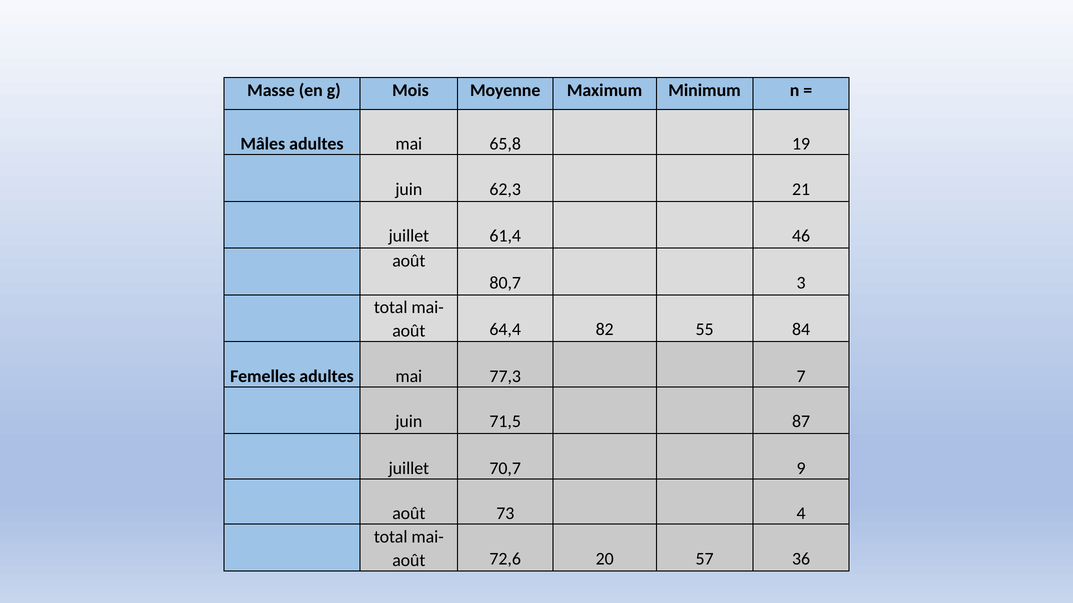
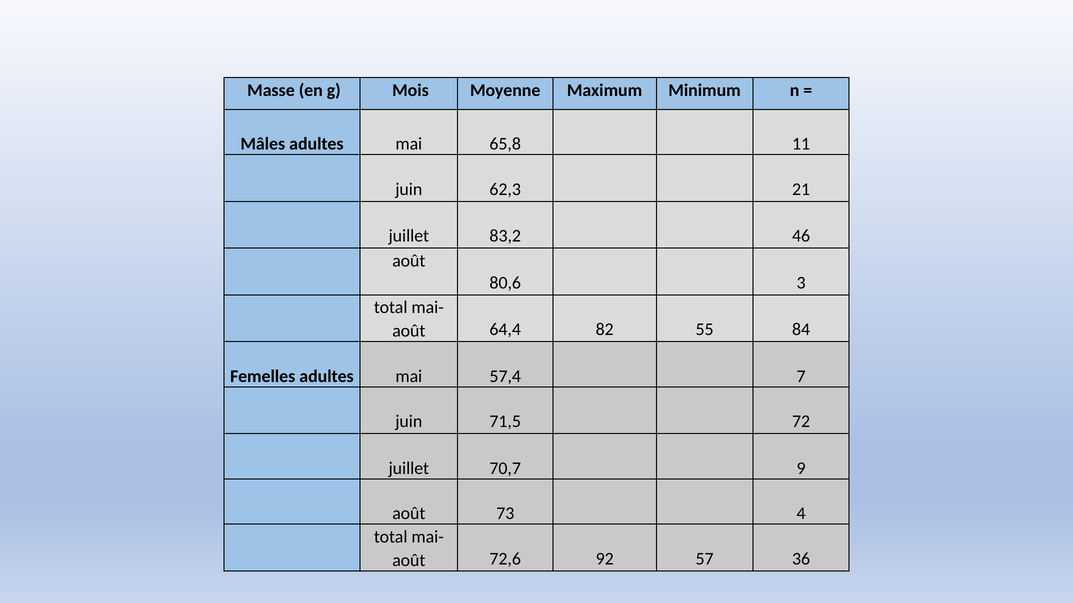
19: 19 -> 11 (801, 144)
61,4: 61,4 -> 83,2 (505, 236)
80,7: 80,7 -> 80,6 (505, 283)
77,3: 77,3 -> 57,4 (505, 377)
87: 87 -> 72 (801, 422)
20: 20 -> 92 (605, 559)
